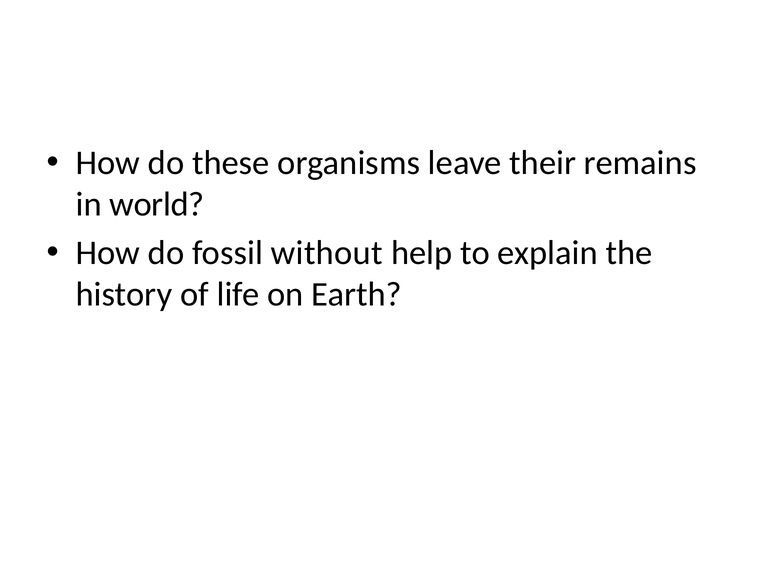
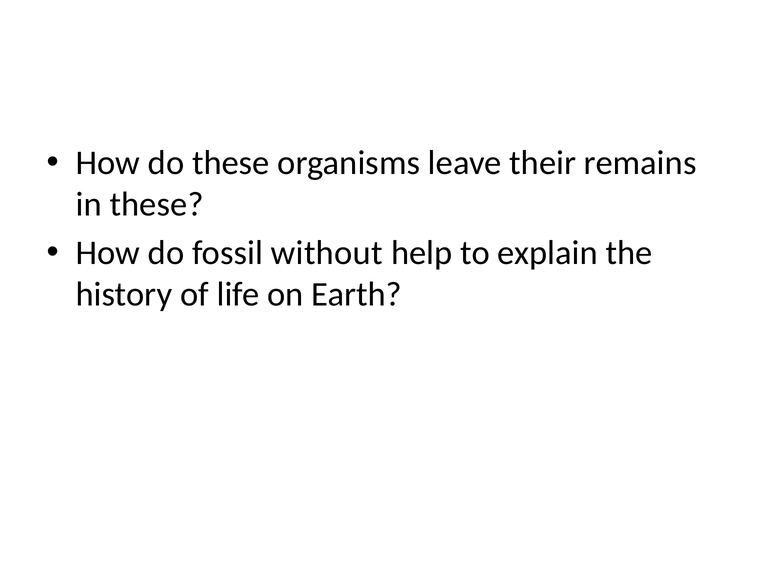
in world: world -> these (157, 204)
